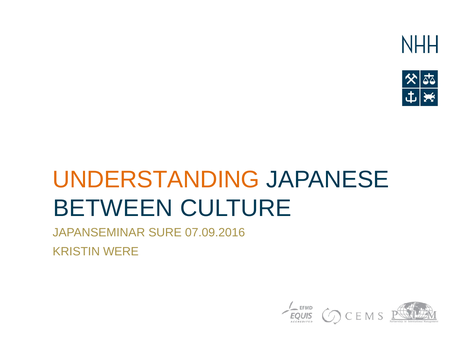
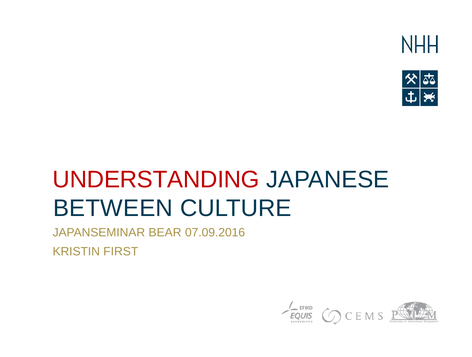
UNDERSTANDING colour: orange -> red (156, 179)
SURE: SURE -> BEAR (165, 232)
WERE: WERE -> FIRST (121, 251)
